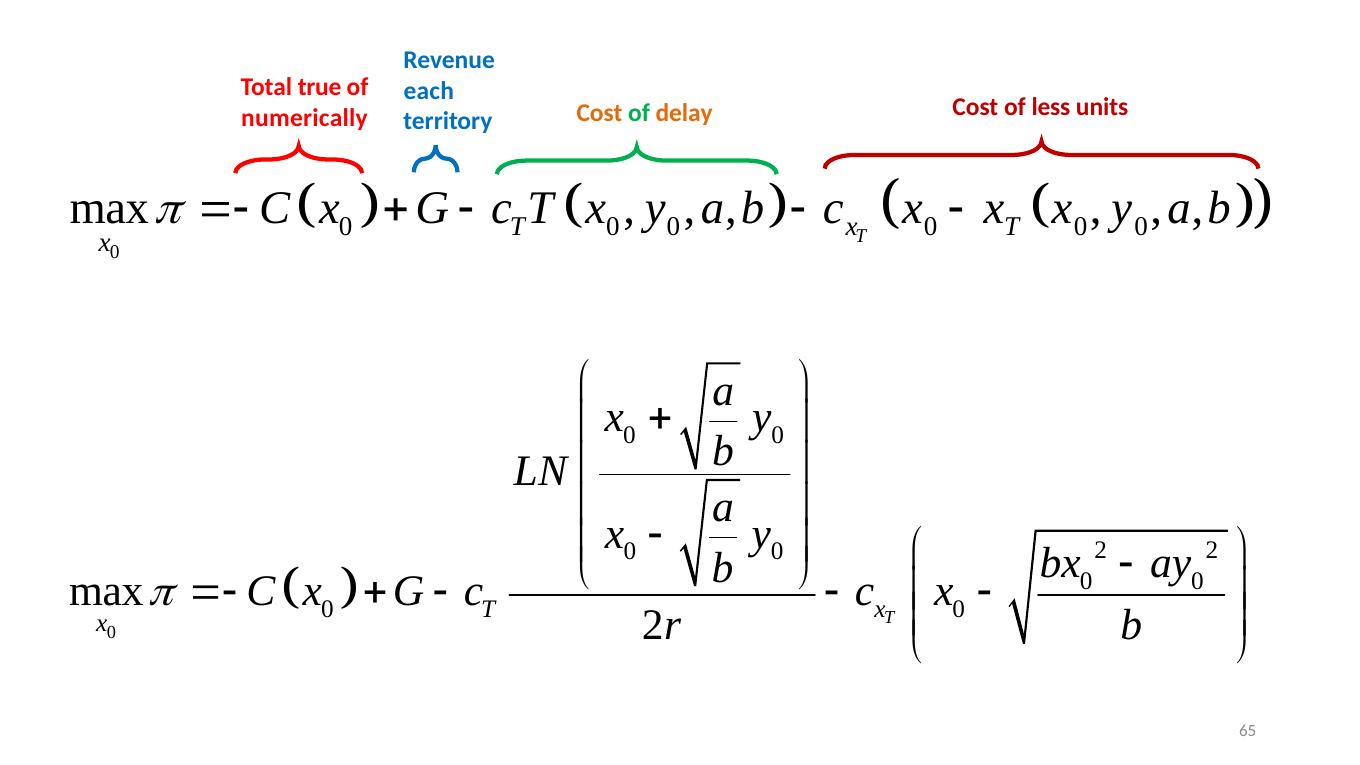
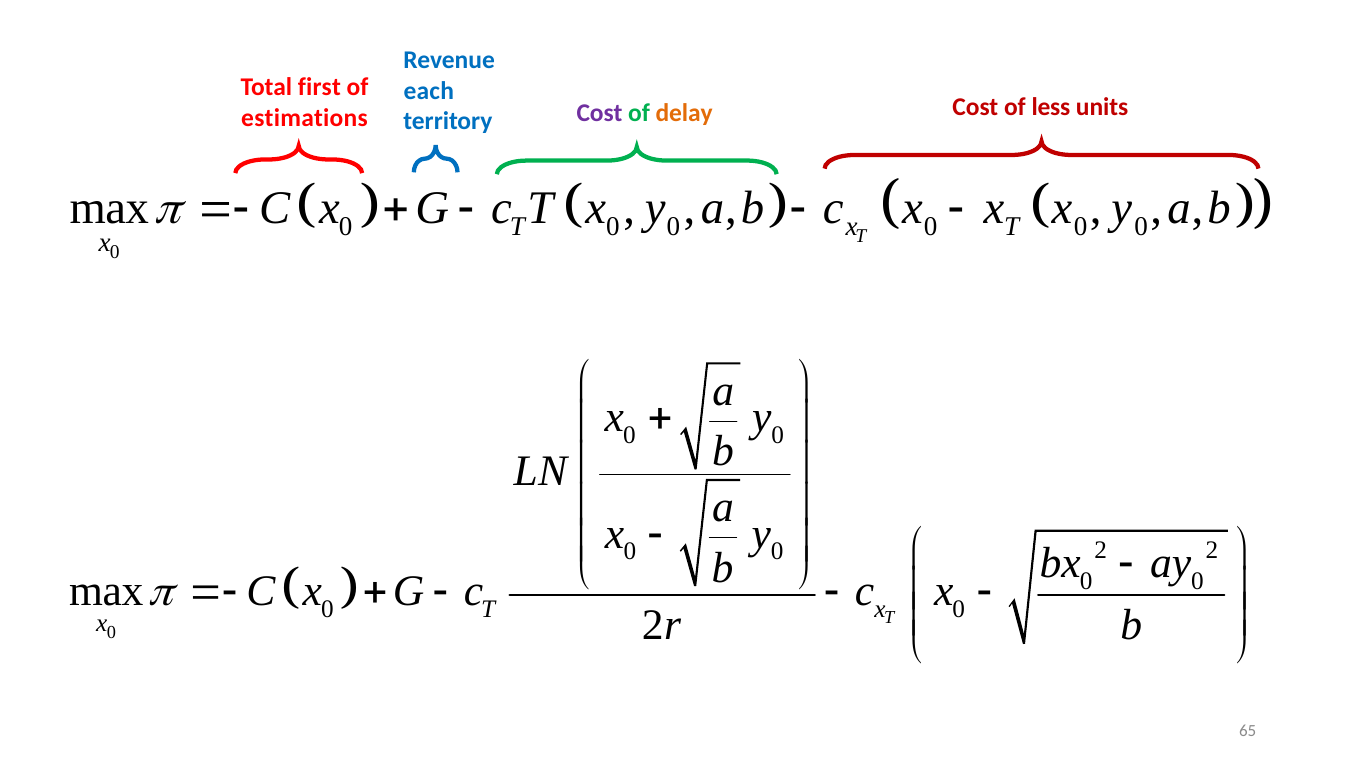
true: true -> first (319, 87)
numerically: numerically -> estimations (304, 118)
Cost colour: orange -> purple (599, 113)
